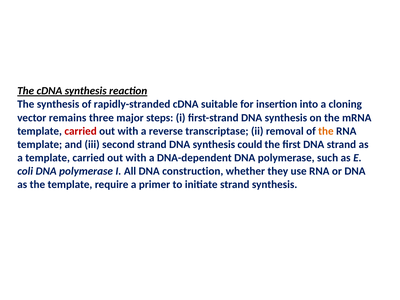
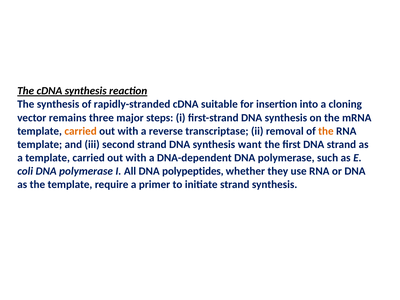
carried colour: red -> orange (81, 131)
could: could -> want (250, 144)
construction: construction -> polypeptides (193, 171)
